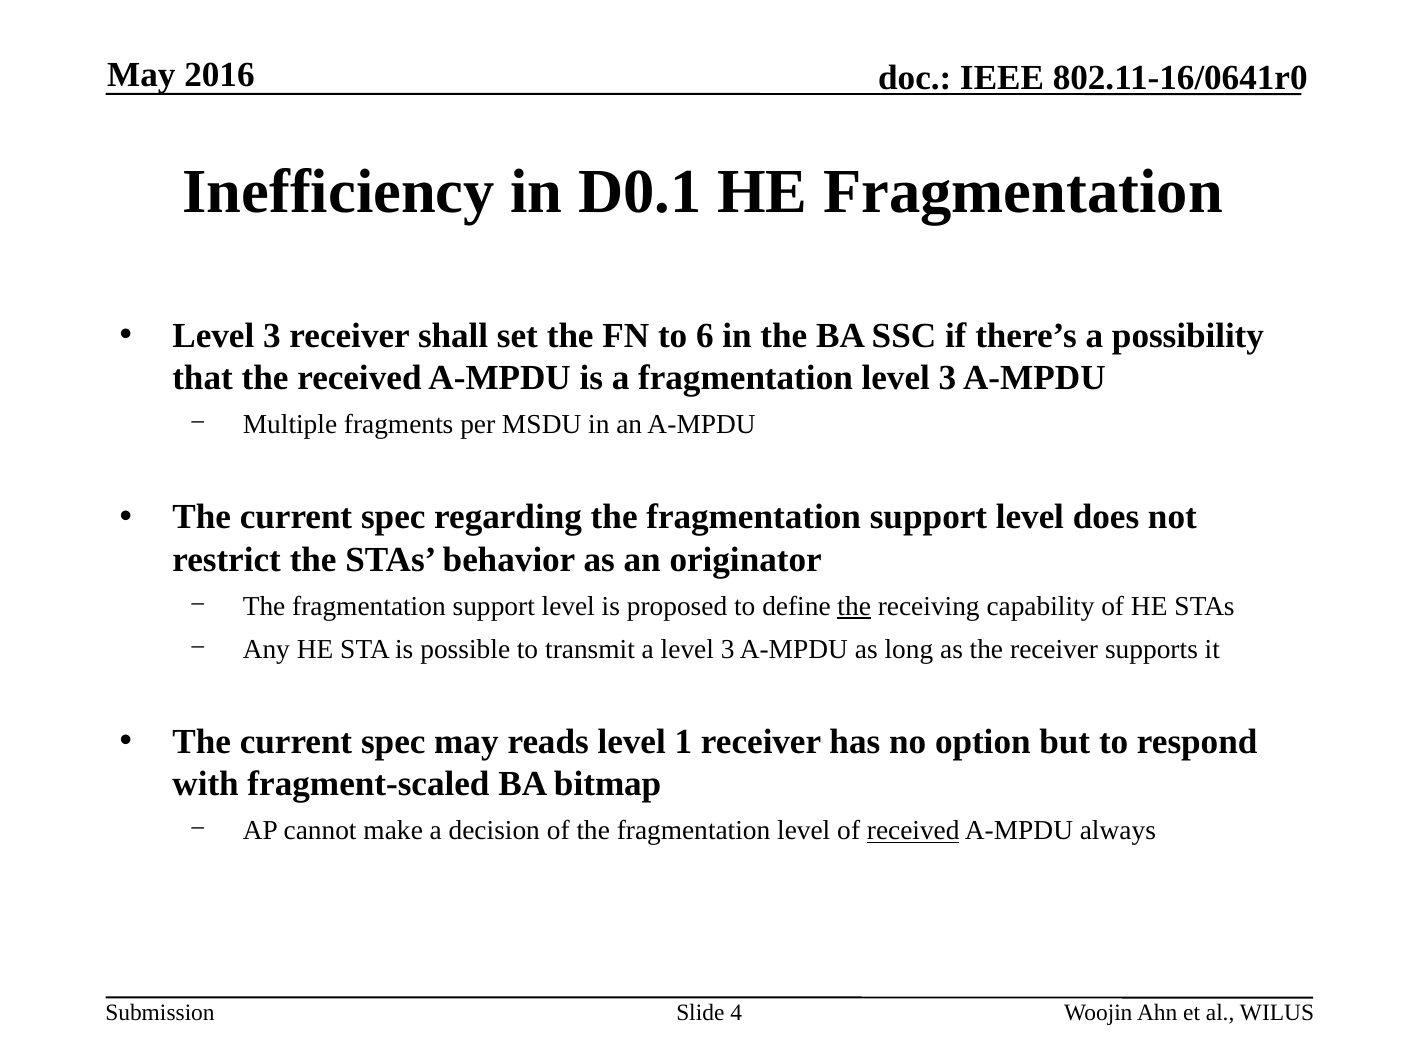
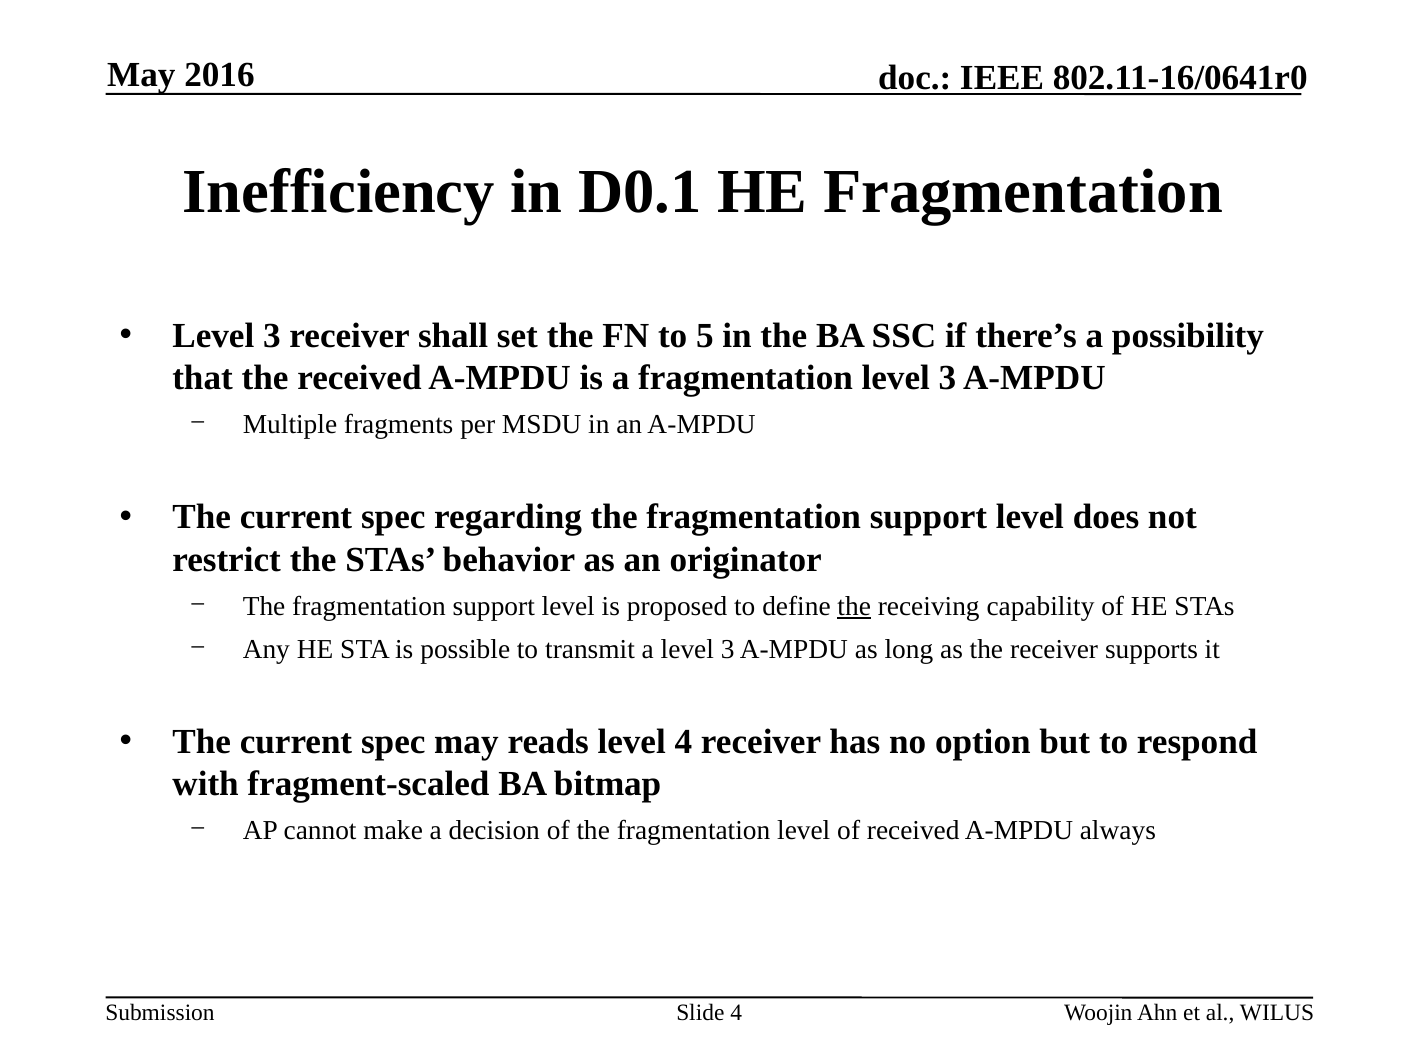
6: 6 -> 5 (705, 335)
level 1: 1 -> 4 (683, 741)
received underline: present -> none (913, 830)
